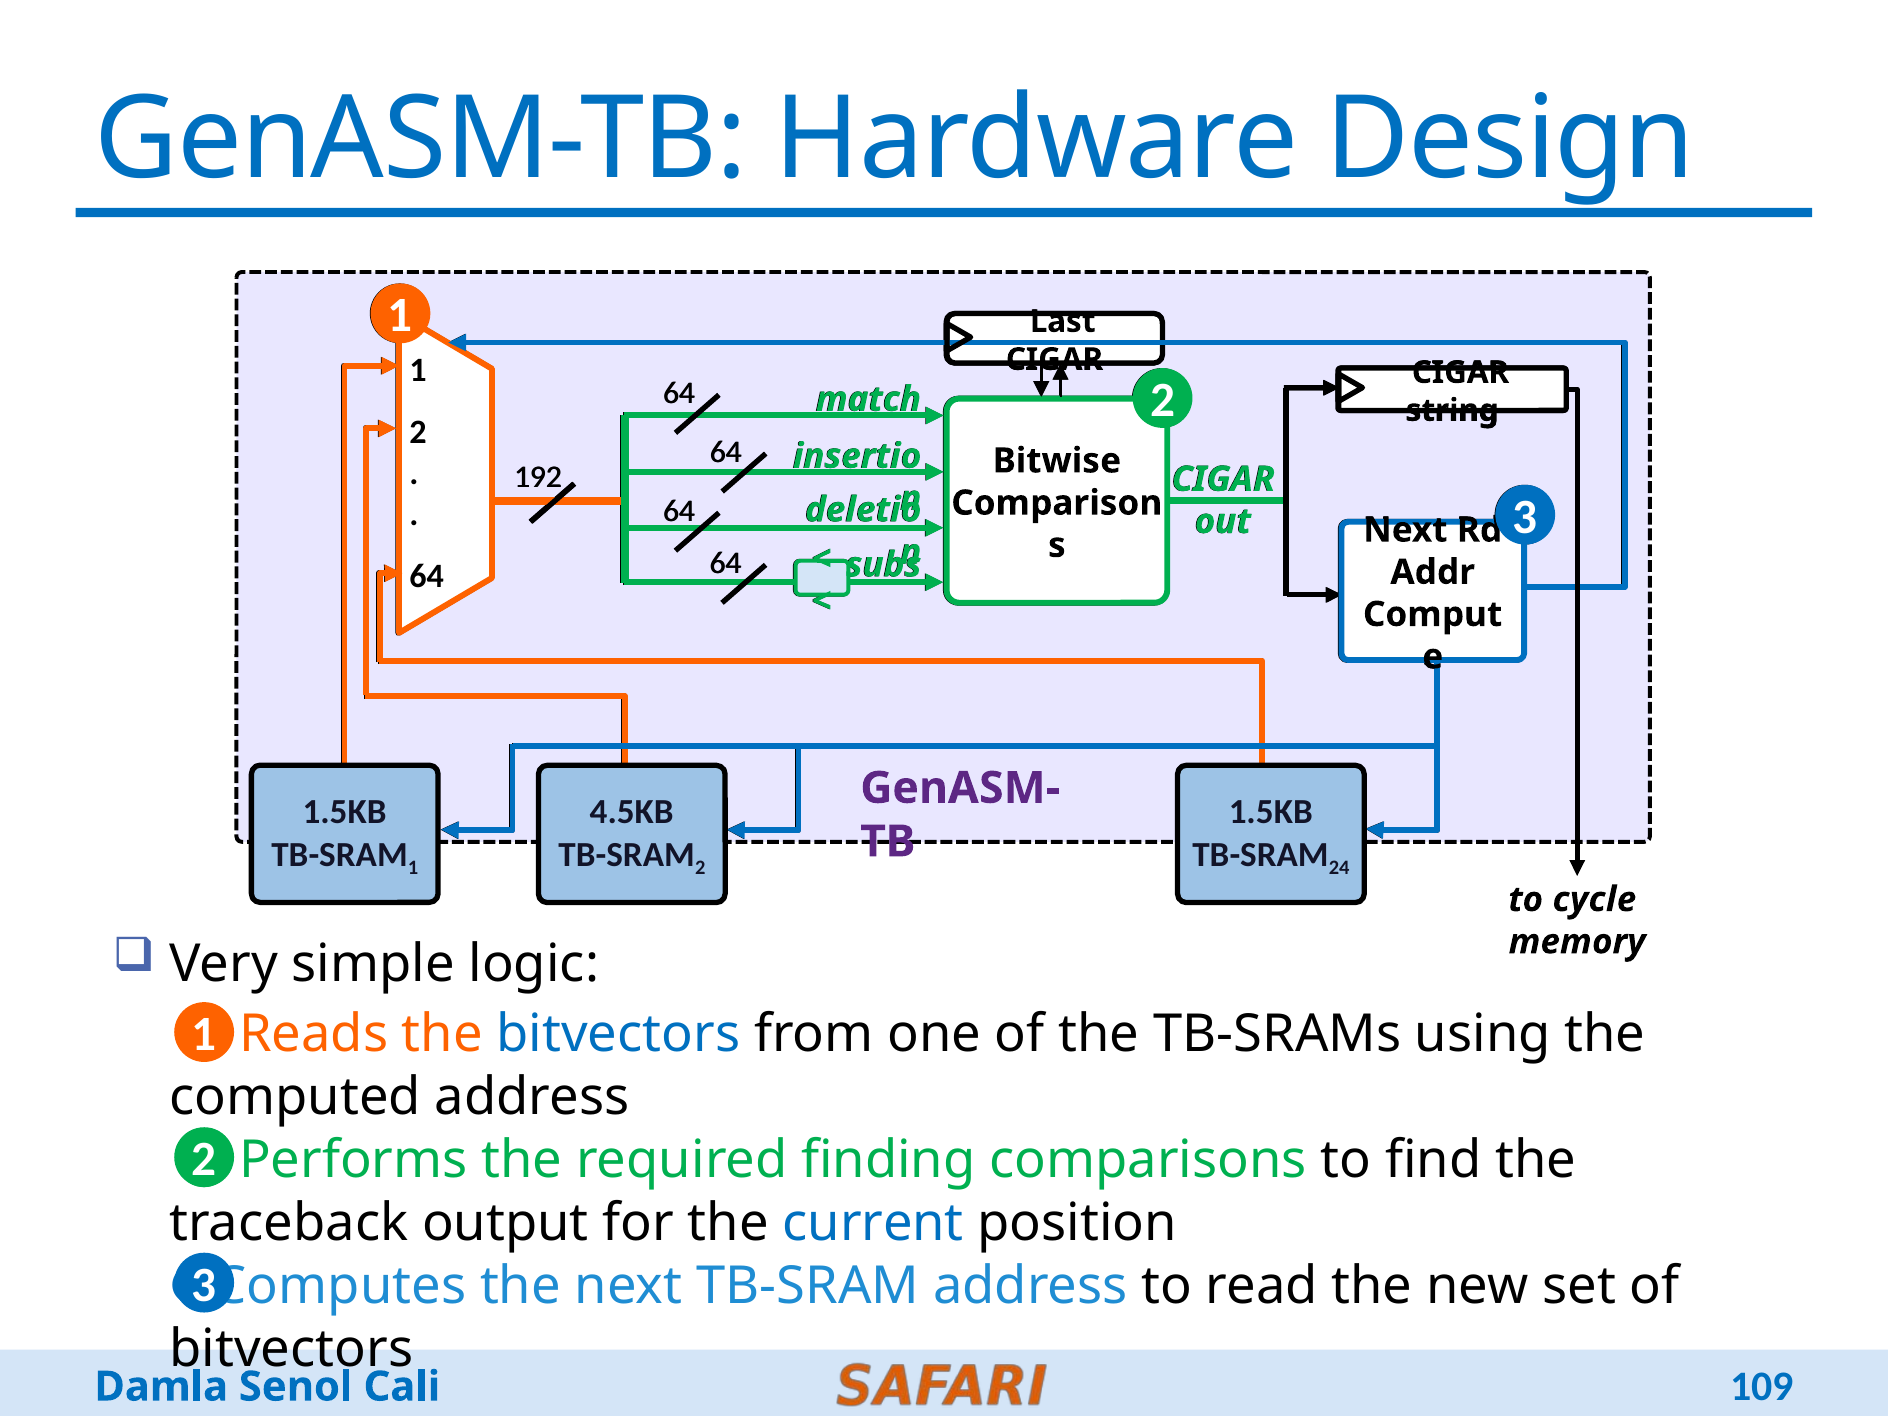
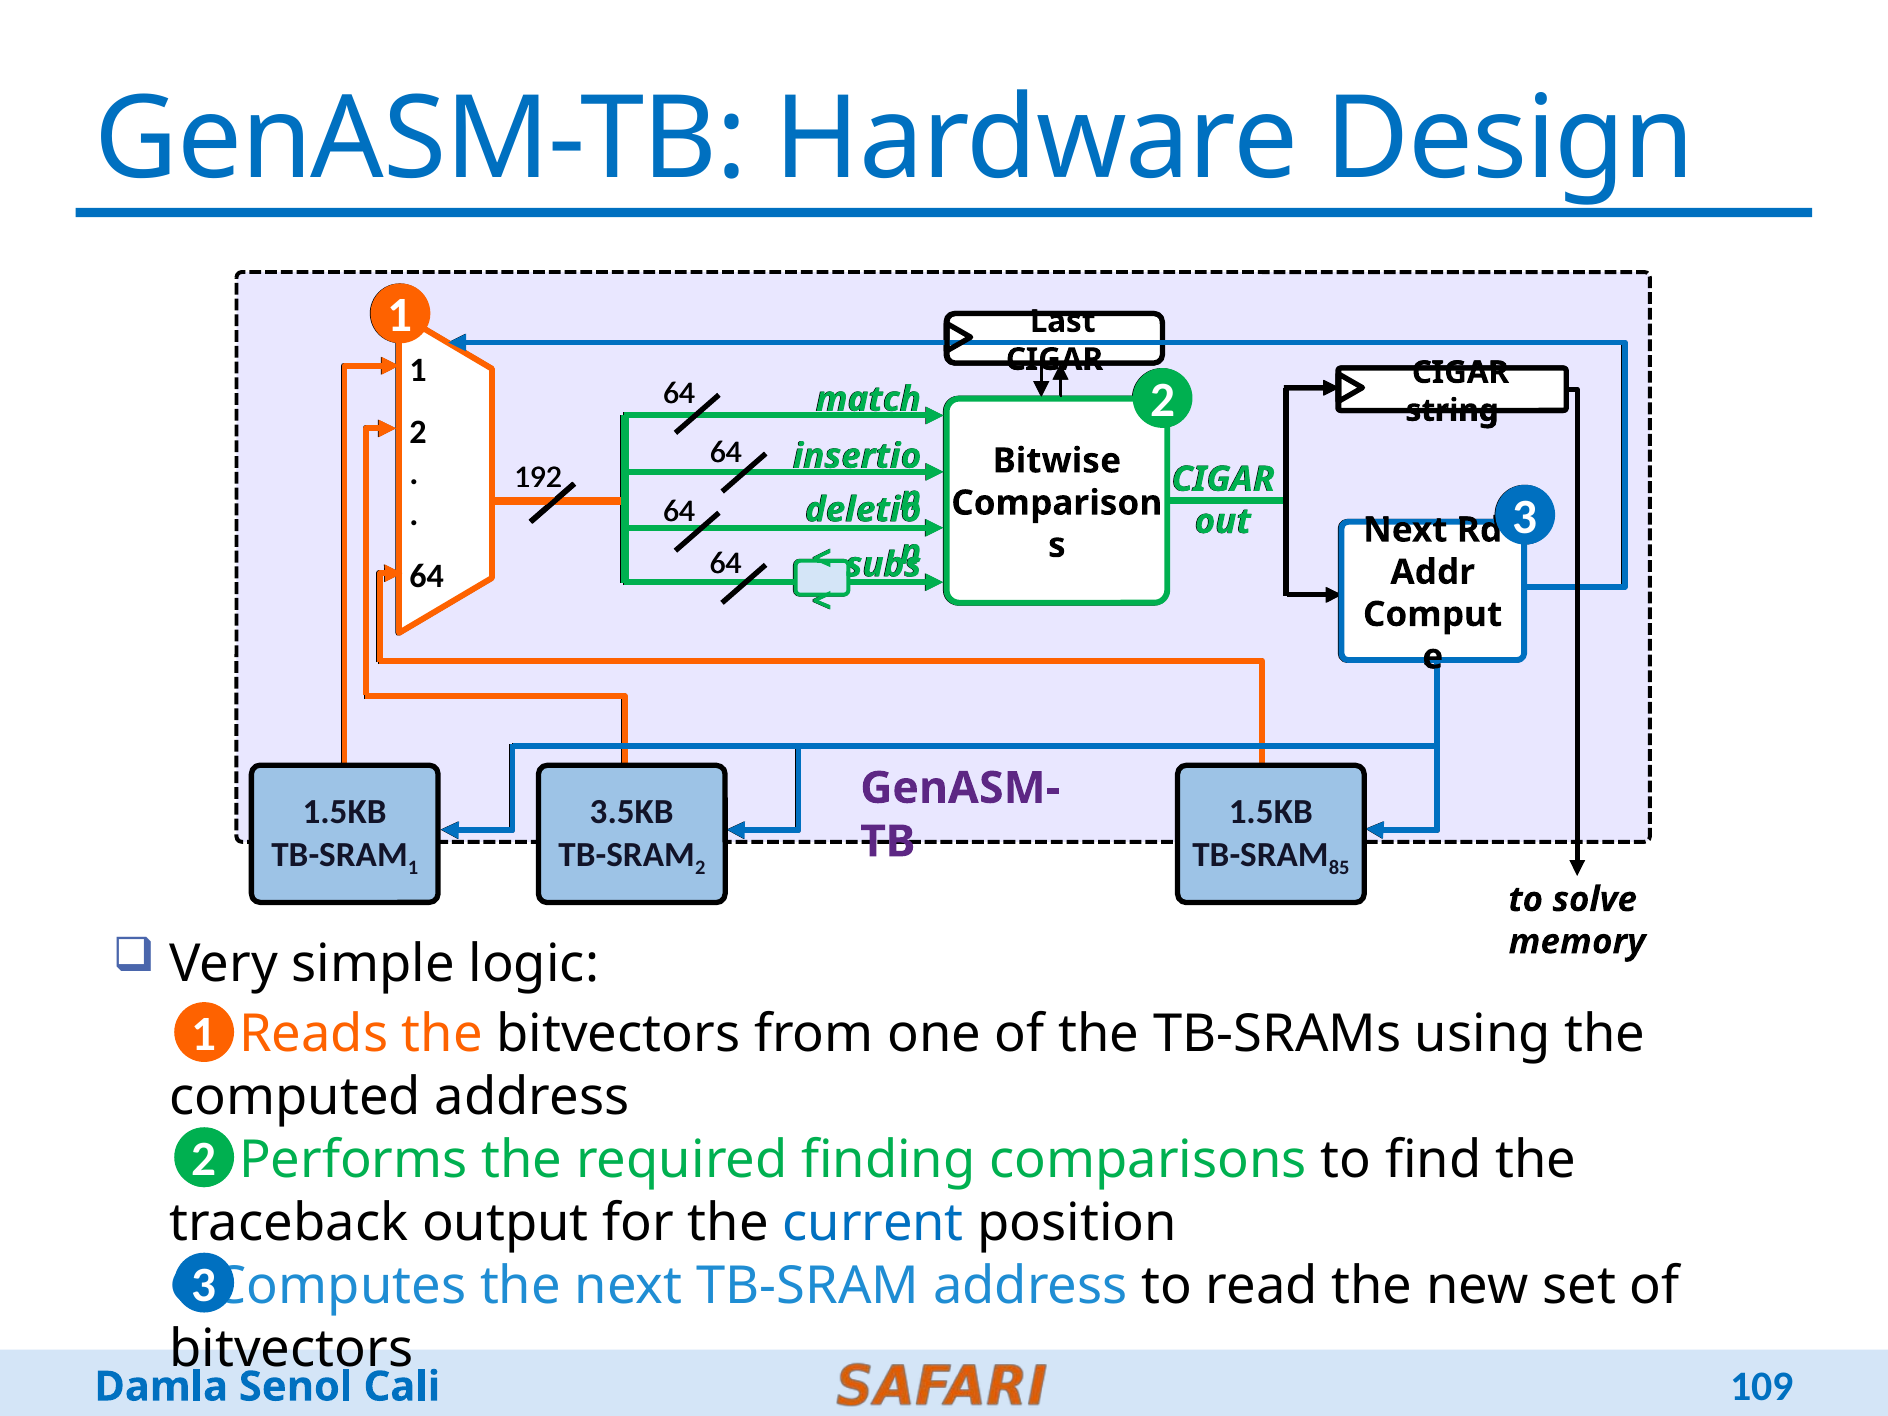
4.5KB: 4.5KB -> 3.5KB (632, 812)
24: 24 -> 85 (1339, 868)
cycle: cycle -> solve (1595, 900)
bitvectors colour: blue -> black (618, 1035)
